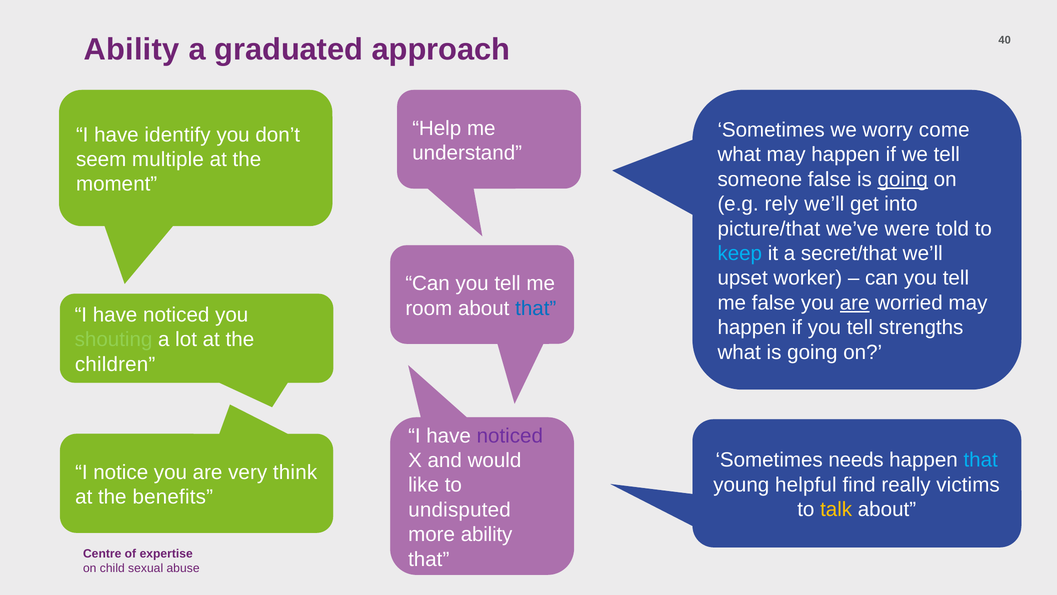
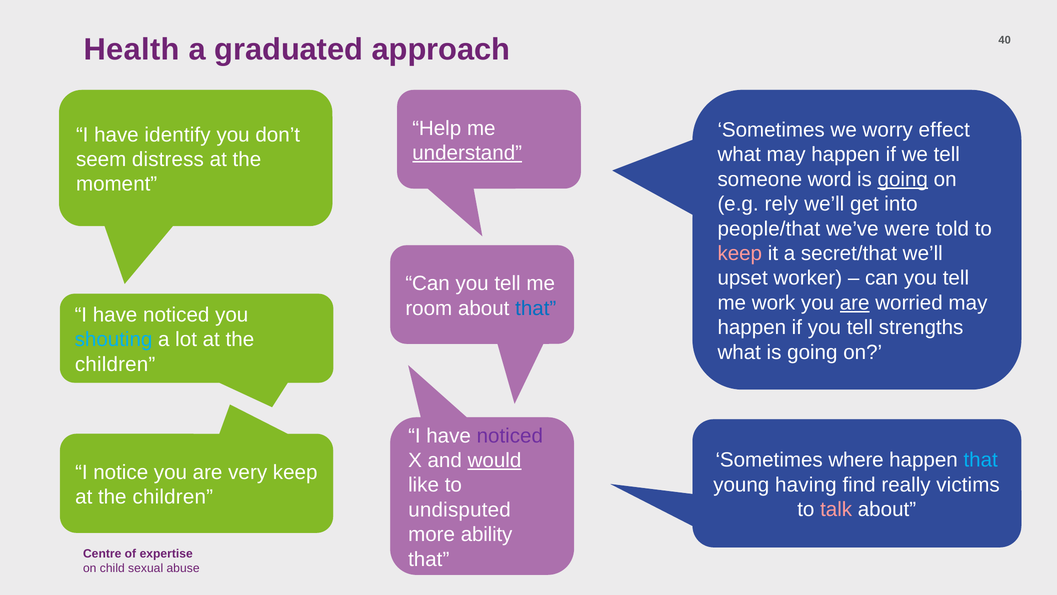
Ability: Ability -> Health (132, 49)
come: come -> effect (944, 130)
understand underline: none -> present (467, 153)
multiple: multiple -> distress (168, 159)
someone false: false -> word (830, 179)
picture/that: picture/that -> people/that (769, 229)
keep colour: light blue -> pink (740, 253)
me false: false -> work (774, 303)
shouting colour: light green -> light blue (114, 339)
needs: needs -> where (856, 460)
would underline: none -> present (494, 460)
very think: think -> keep (295, 472)
helpful: helpful -> having (806, 484)
benefits: benefits -> children (173, 497)
talk colour: yellow -> pink (836, 509)
